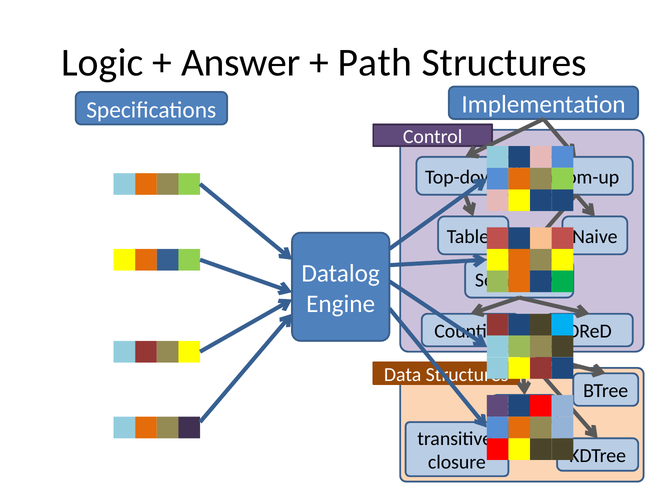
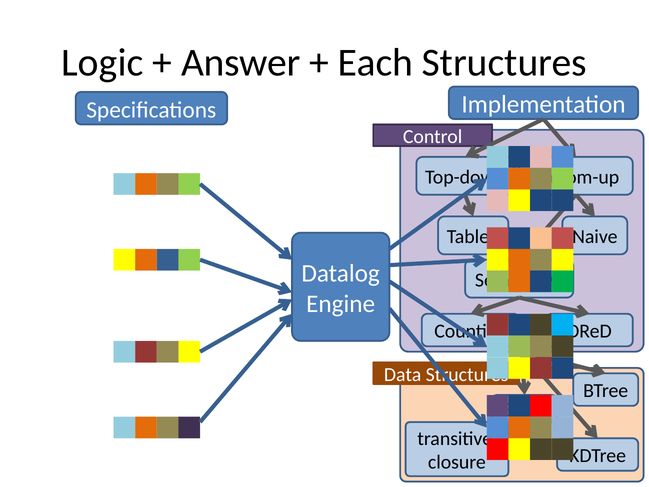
Path: Path -> Each (375, 63)
